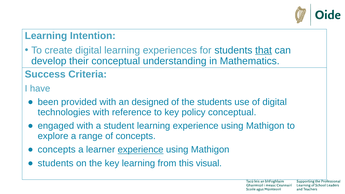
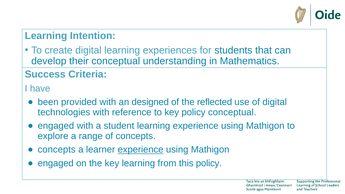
that underline: present -> none (264, 50)
the students: students -> reflected (215, 102)
students: students -> engaged (56, 163)
this visual: visual -> policy (209, 163)
